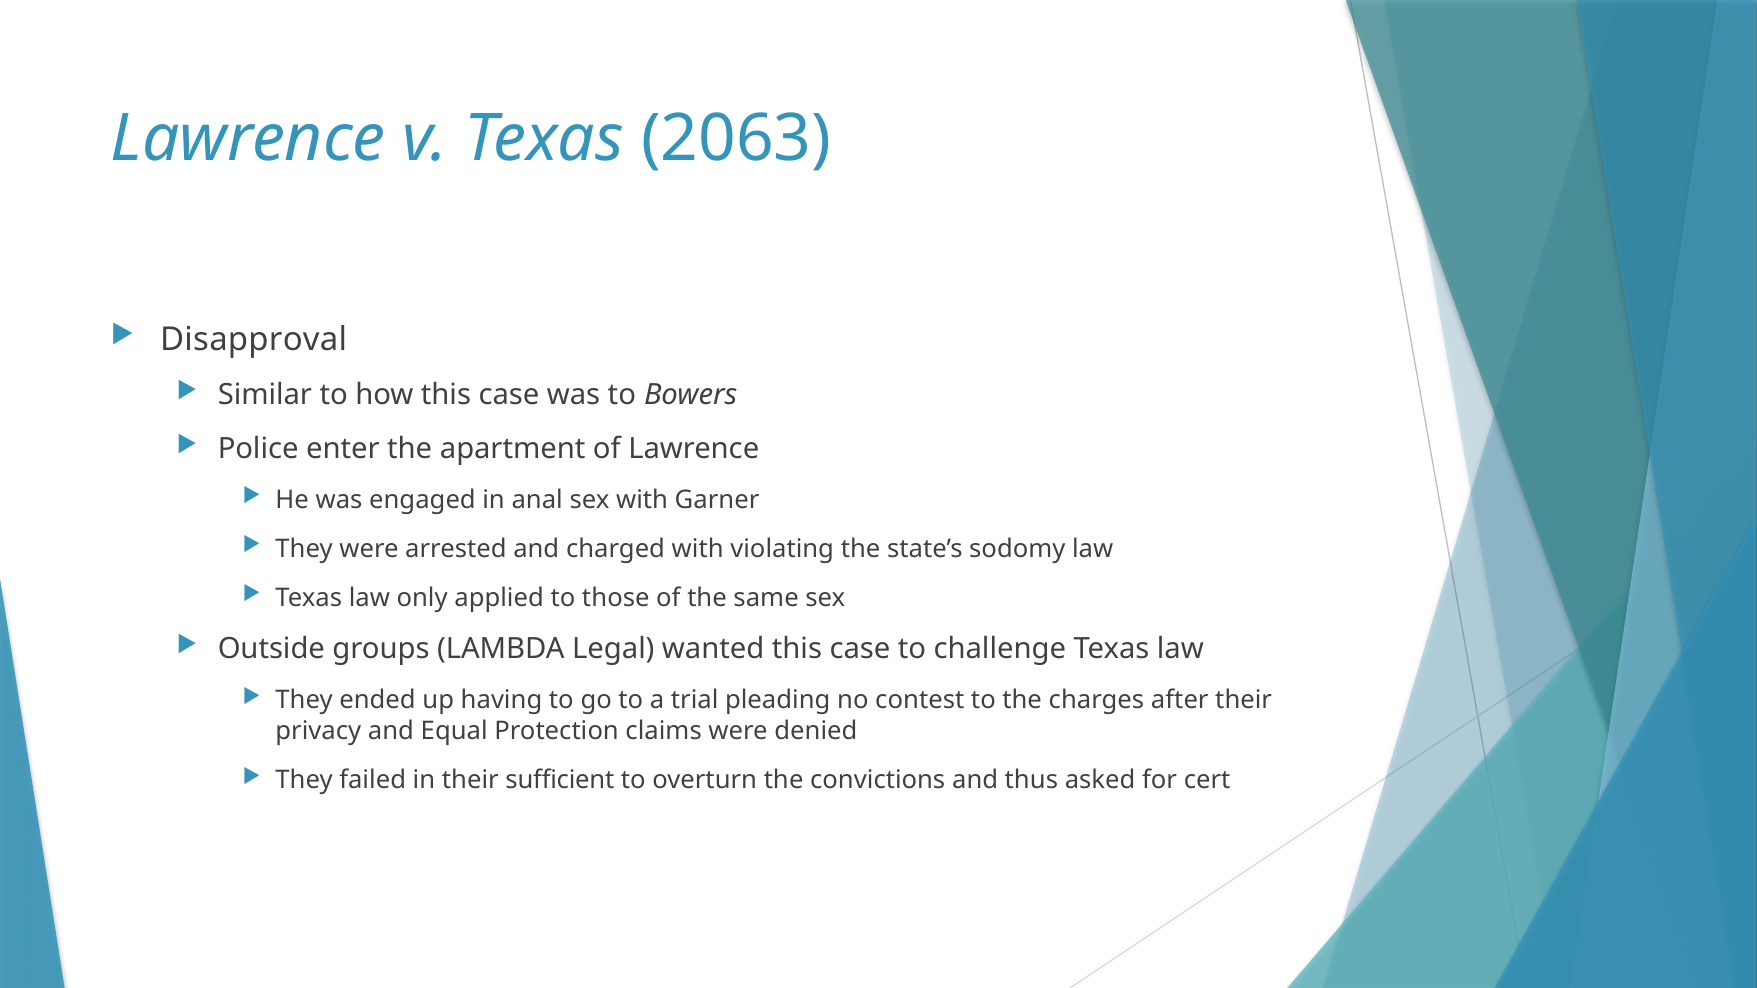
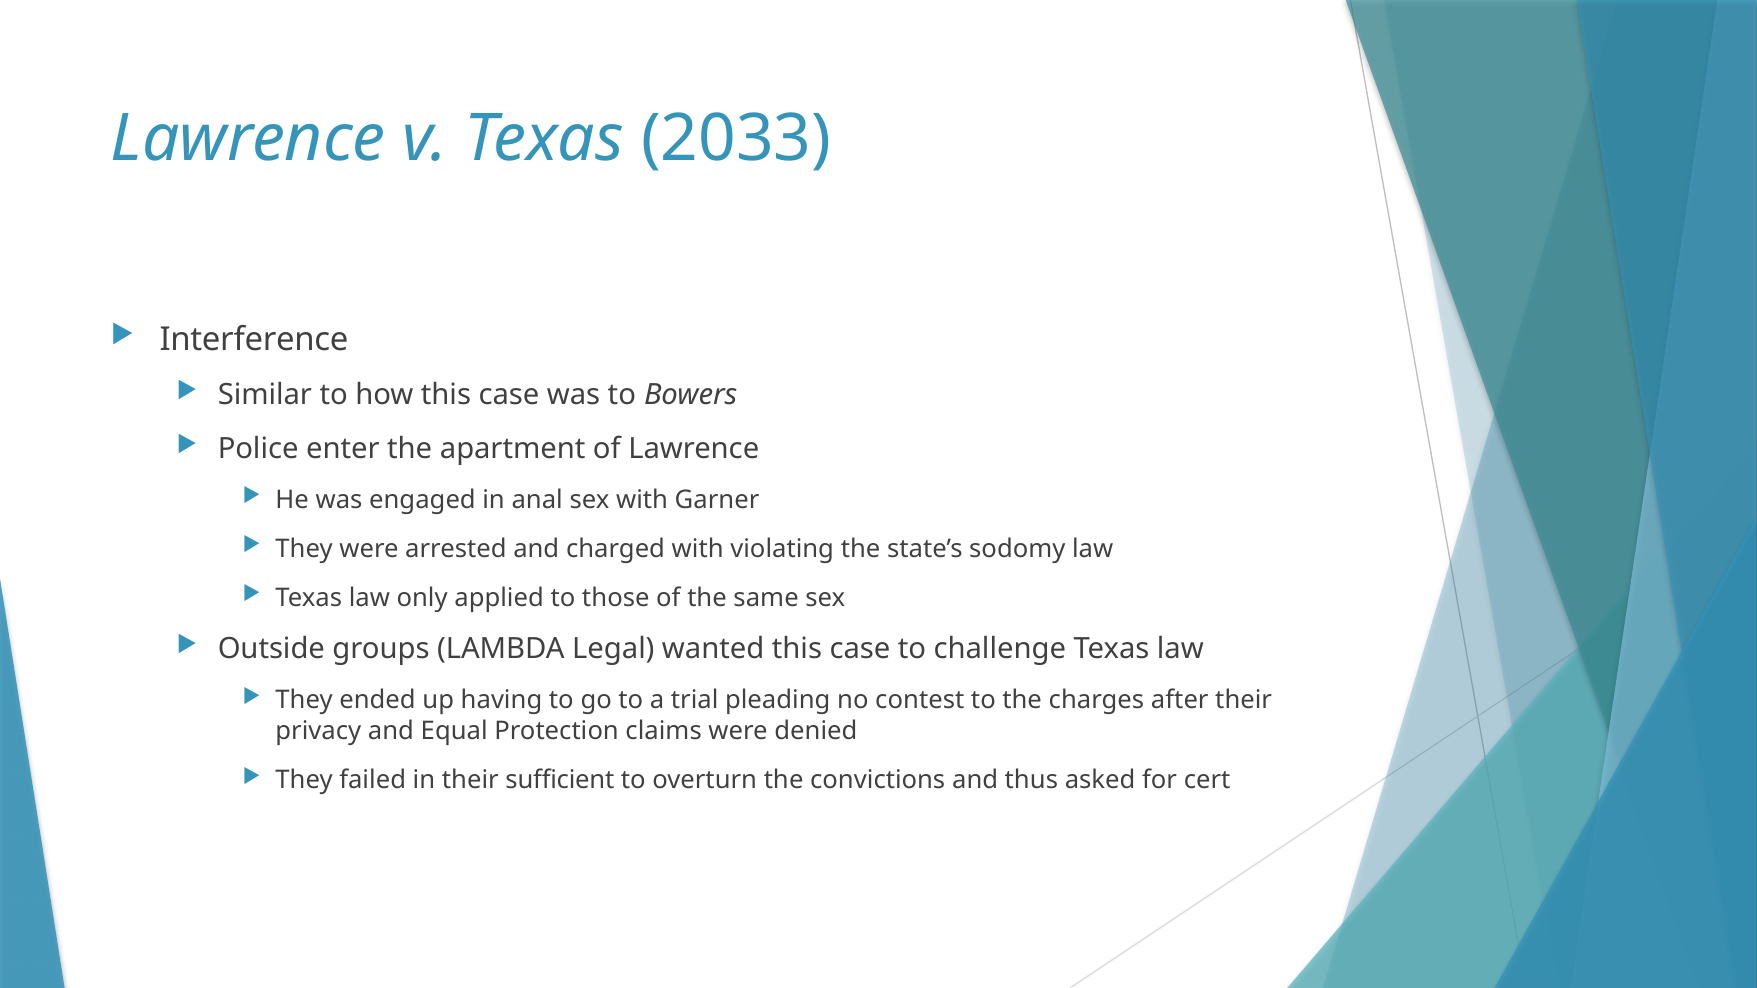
2063: 2063 -> 2033 (736, 139)
Disapproval: Disapproval -> Interference (254, 340)
